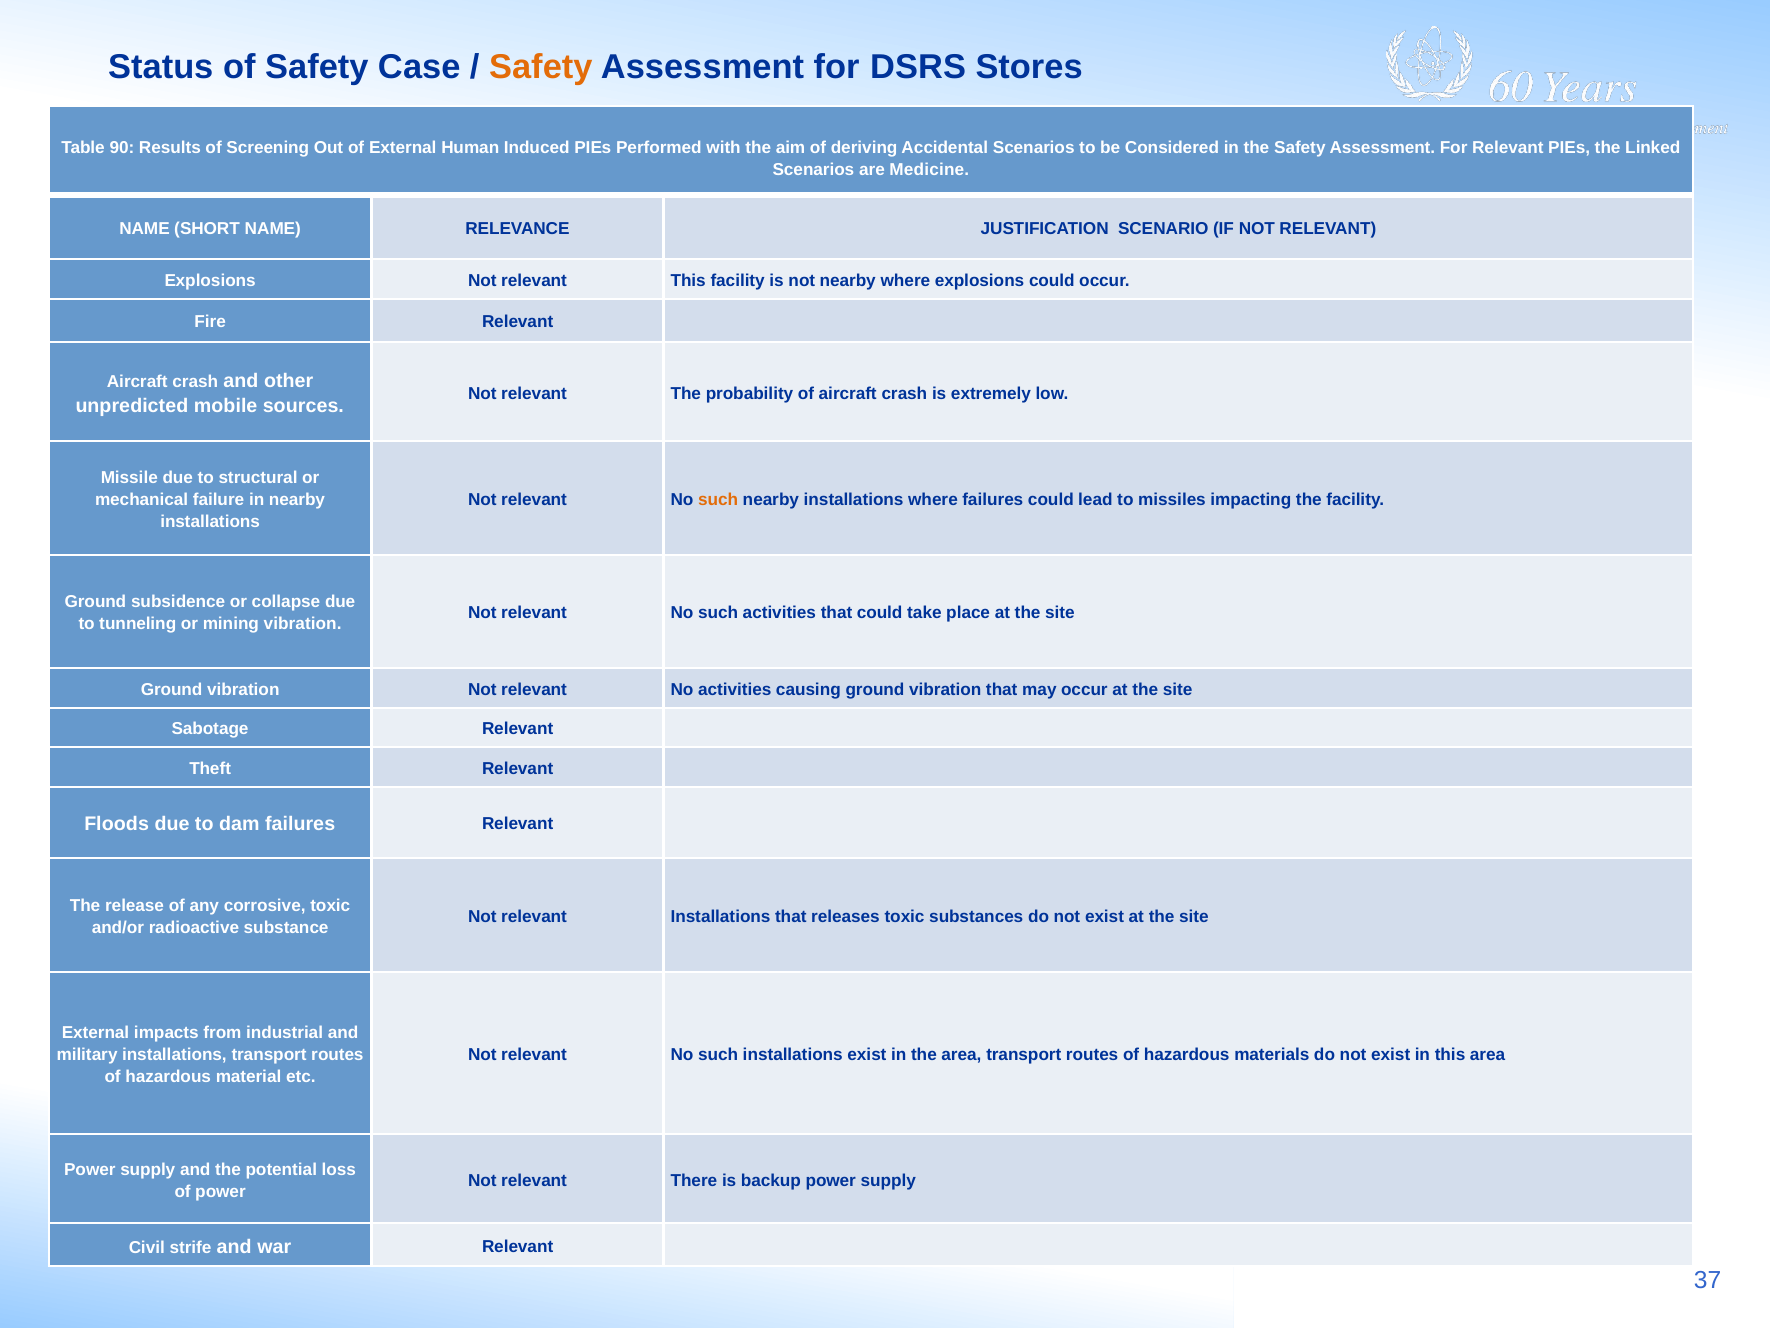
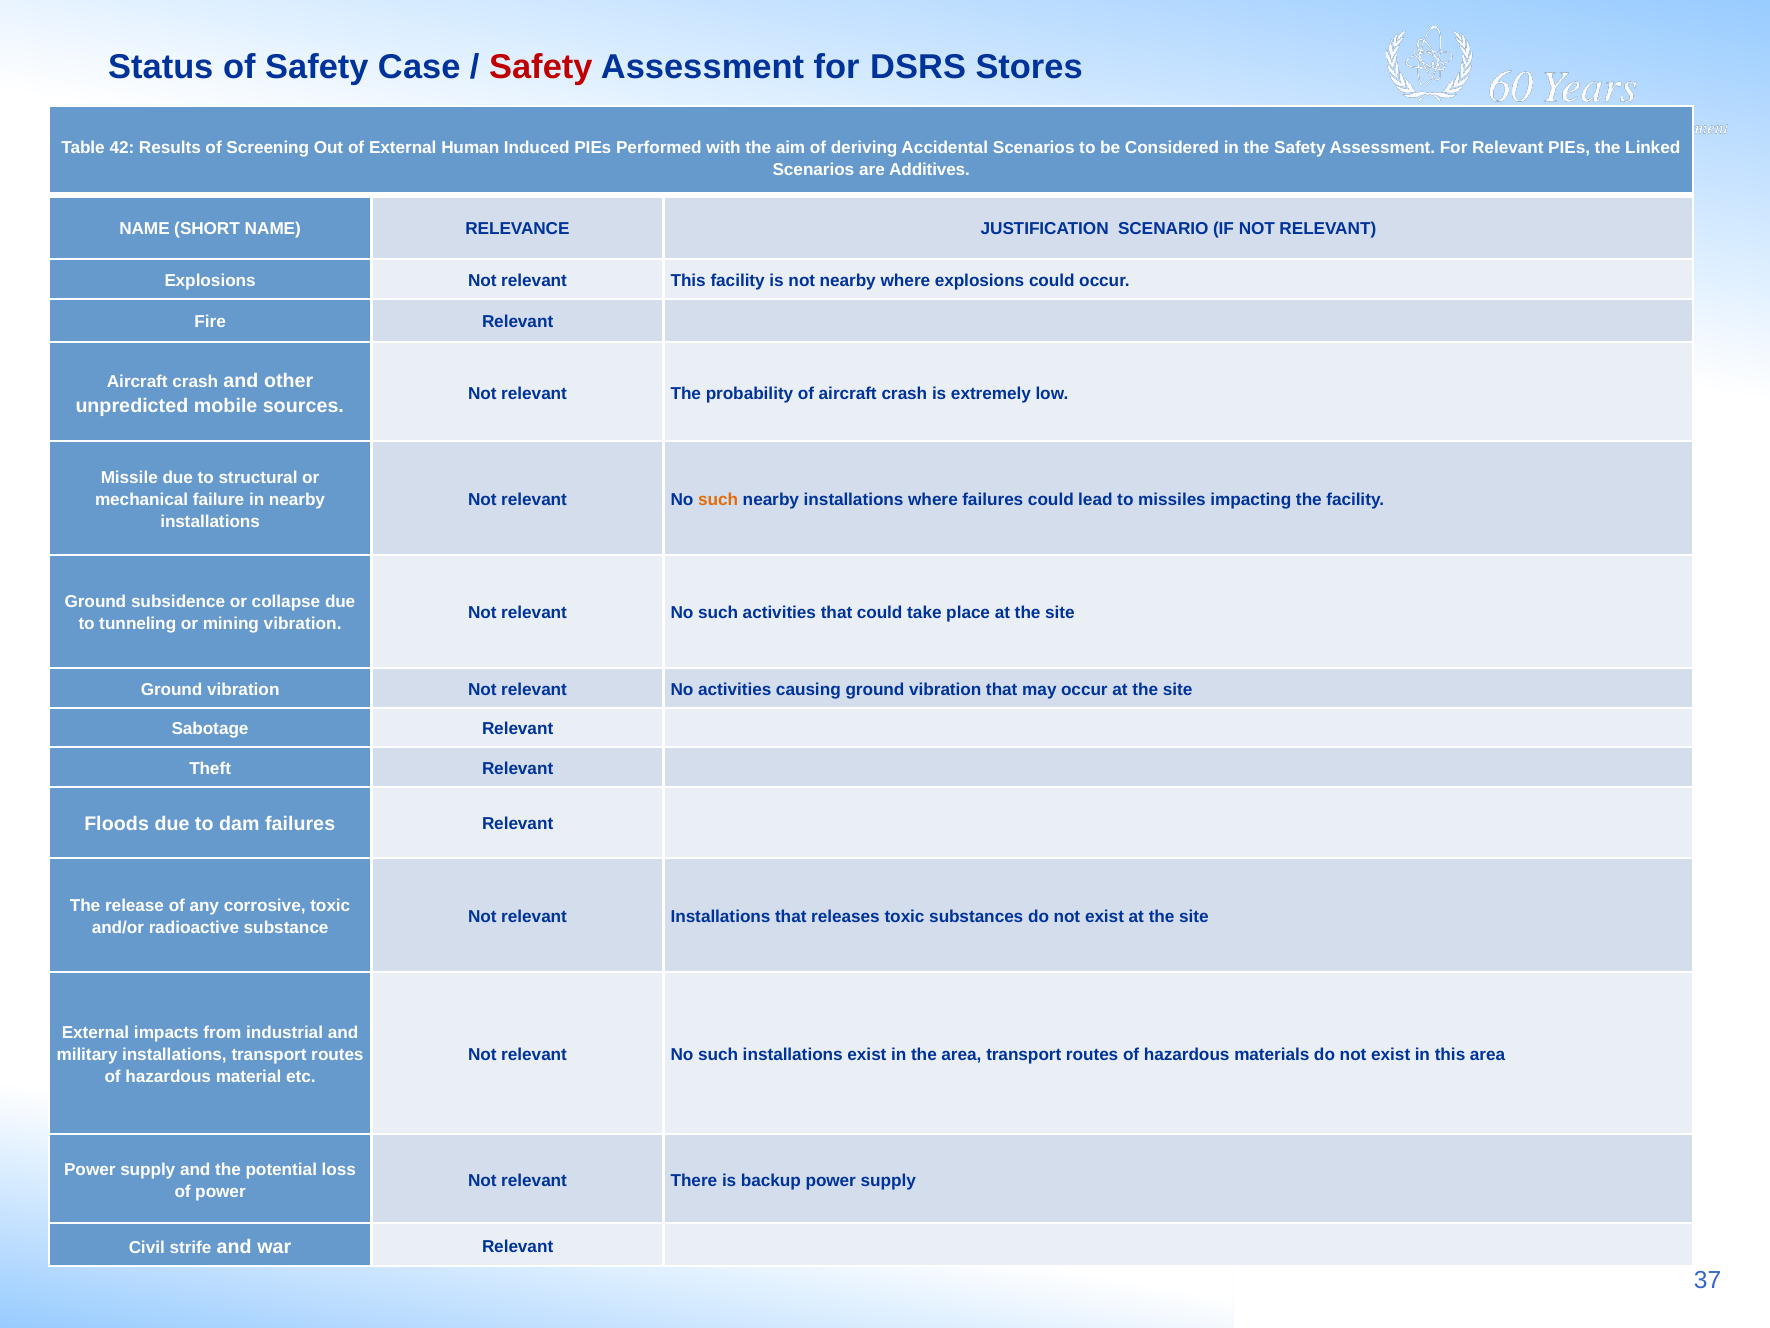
Safety colour: orange -> red (541, 67)
90: 90 -> 42 (122, 148)
Medicine: Medicine -> Additives (930, 170)
